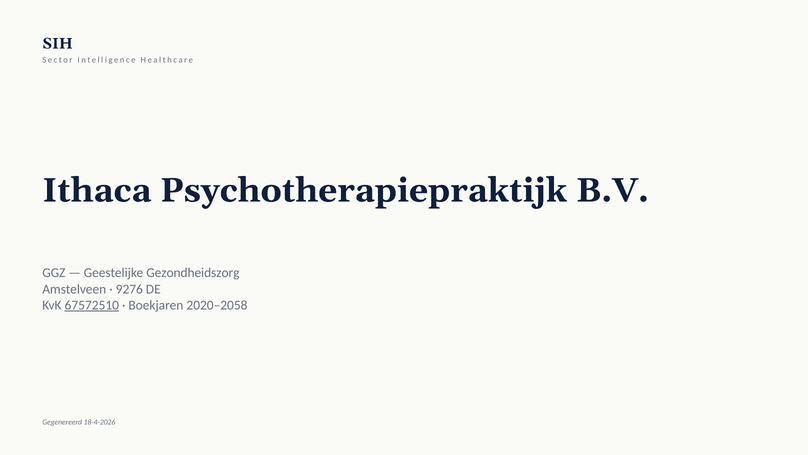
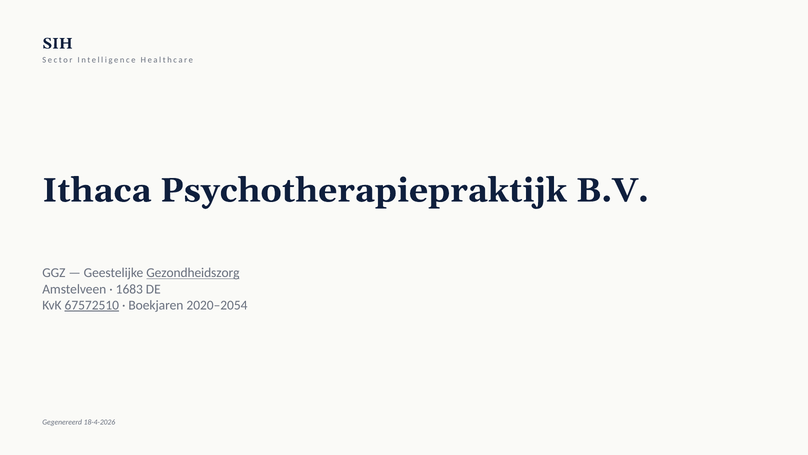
Gezondheidszorg underline: none -> present (193, 273)
9276: 9276 -> 1683 (129, 289)
2020–2058: 2020–2058 -> 2020–2054 (217, 305)
